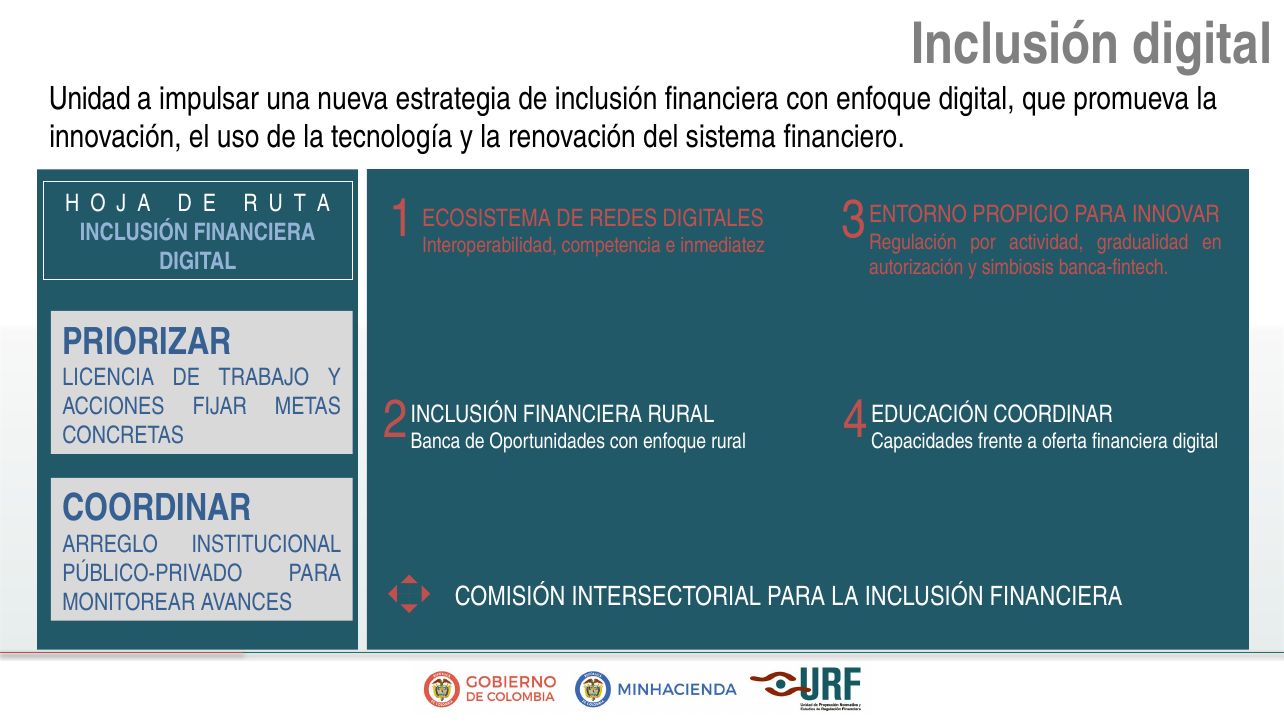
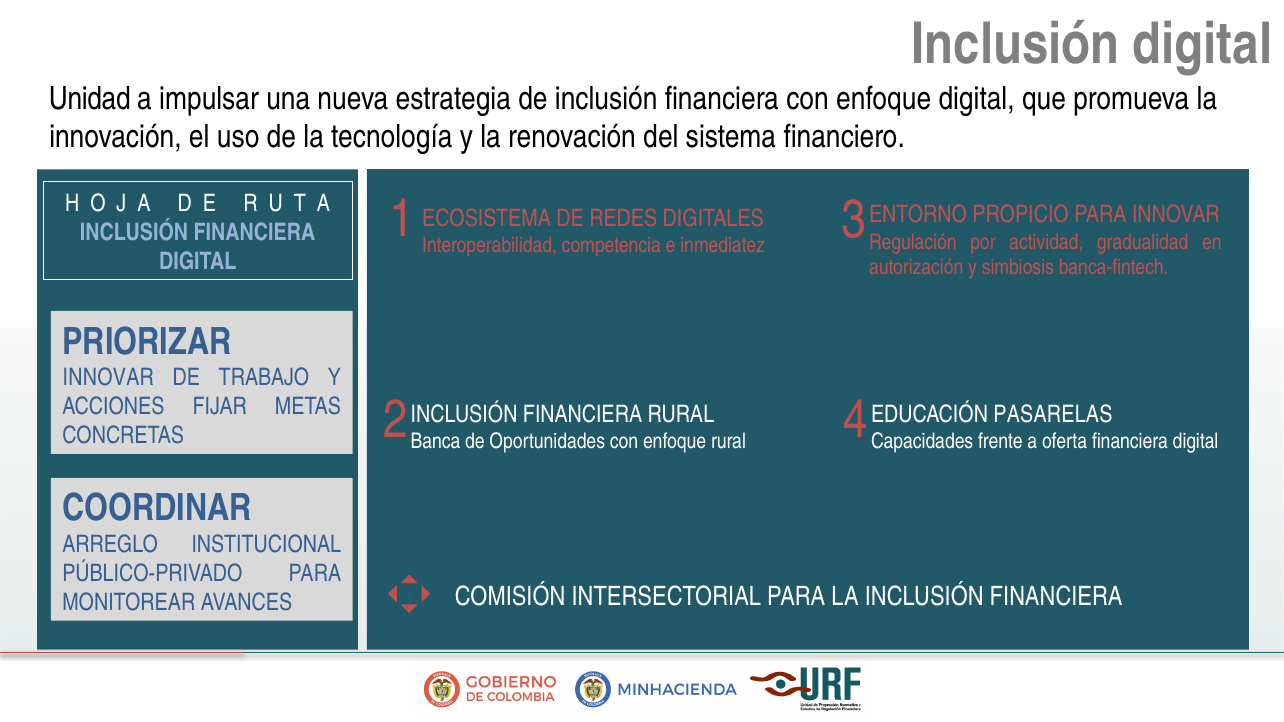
LICENCIA: LICENCIA -> INNOVAR (108, 378)
EDUCACIÓN COORDINAR: COORDINAR -> PASARELAS (1053, 415)
